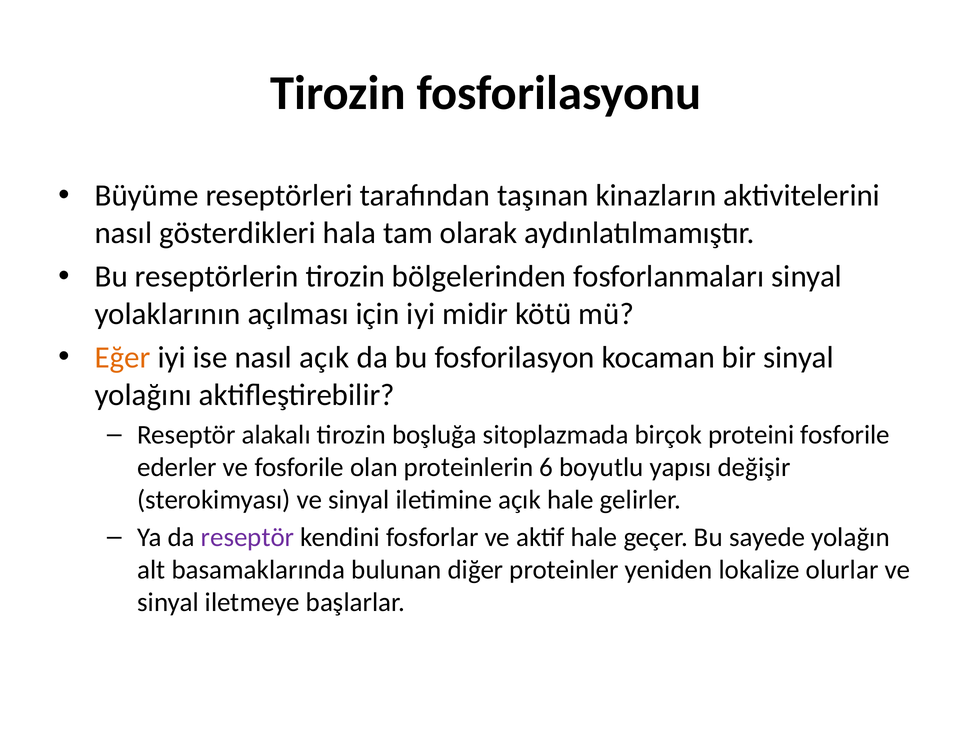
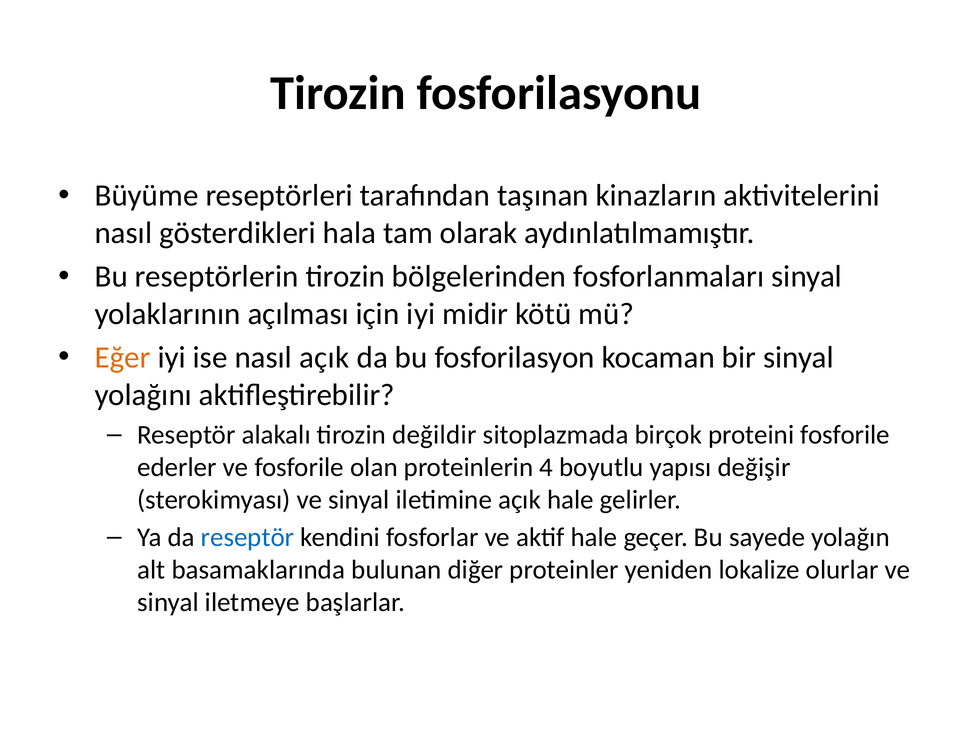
boşluğa: boşluğa -> değildir (434, 435)
6: 6 -> 4 (546, 467)
reseptör colour: purple -> blue (248, 537)
